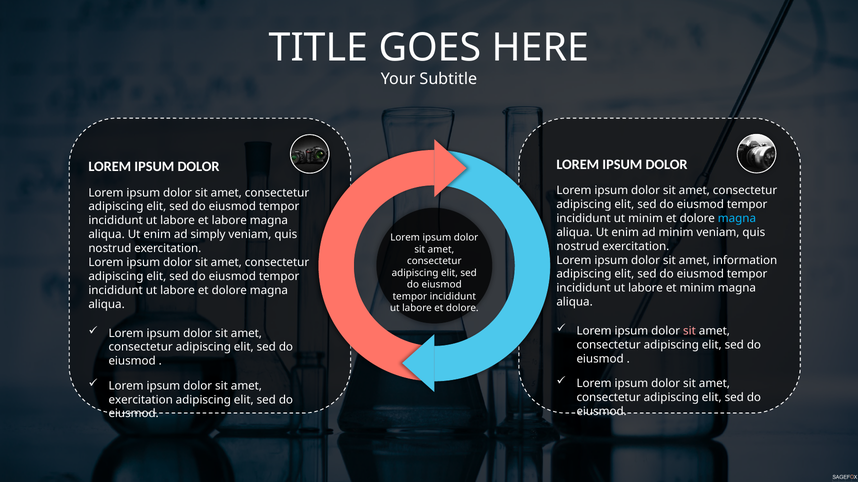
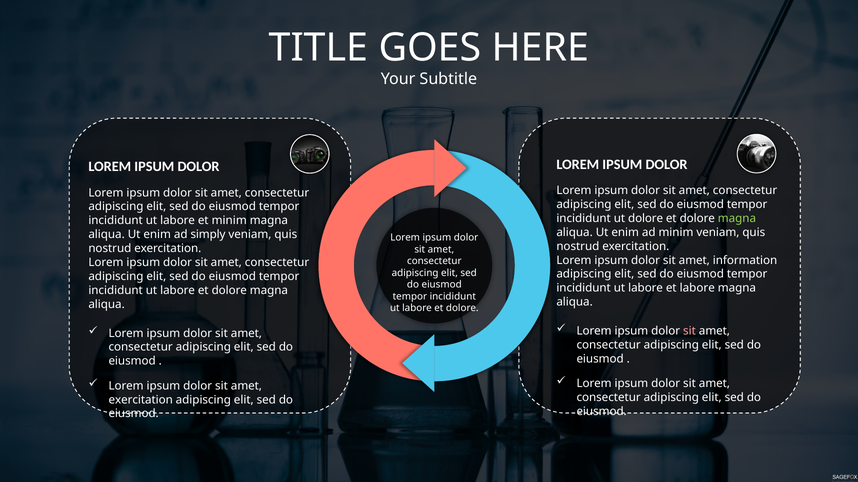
ut minim: minim -> dolore (646, 219)
magna colour: light blue -> light green (737, 219)
et labore: labore -> minim (229, 221)
et minim: minim -> labore (697, 288)
